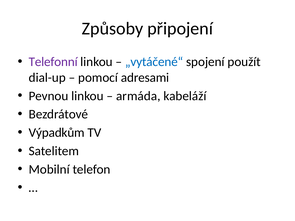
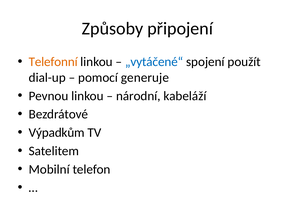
Telefonní colour: purple -> orange (53, 62)
adresami: adresami -> generuje (145, 78)
armáda: armáda -> národní (138, 96)
